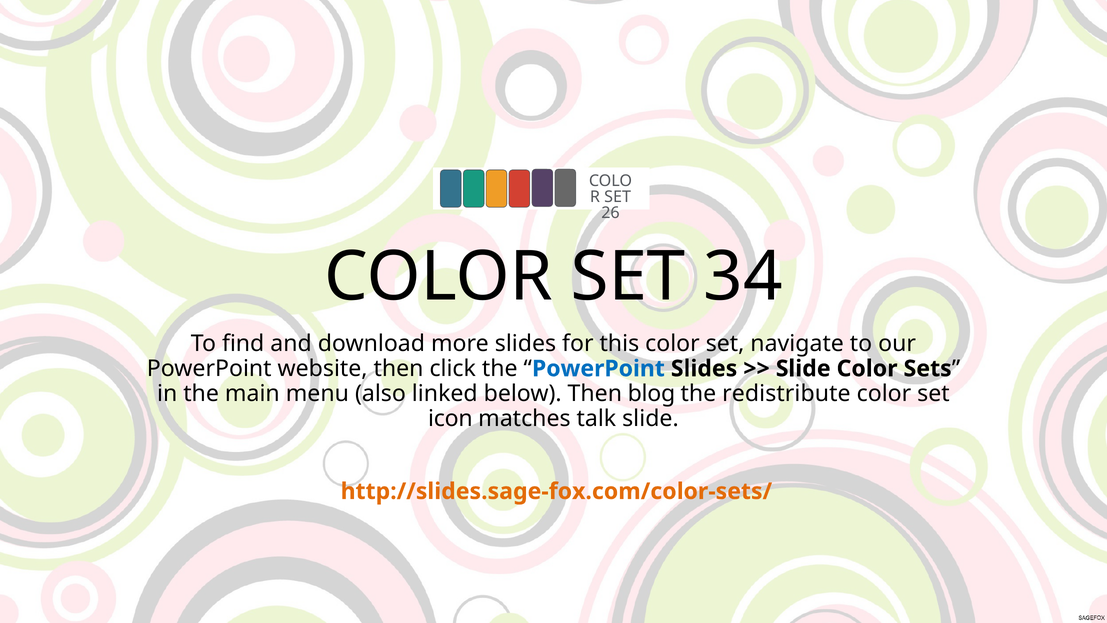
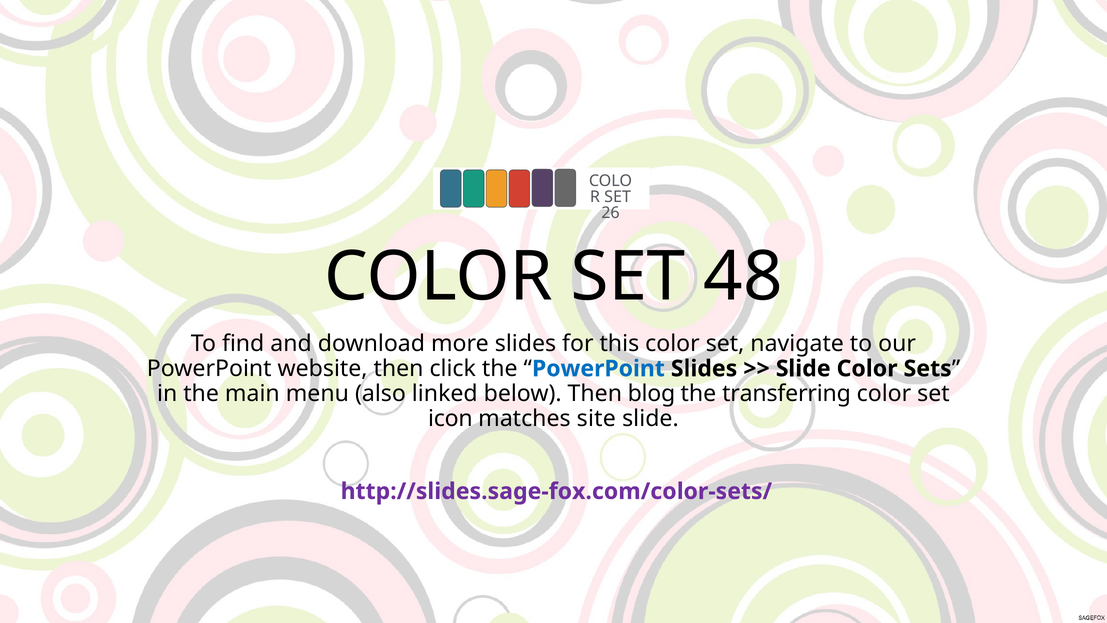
34: 34 -> 48 (743, 277)
redistribute: redistribute -> transferring (787, 393)
talk: talk -> site (596, 418)
http://slides.sage-fox.com/color-sets/ colour: orange -> purple (556, 491)
